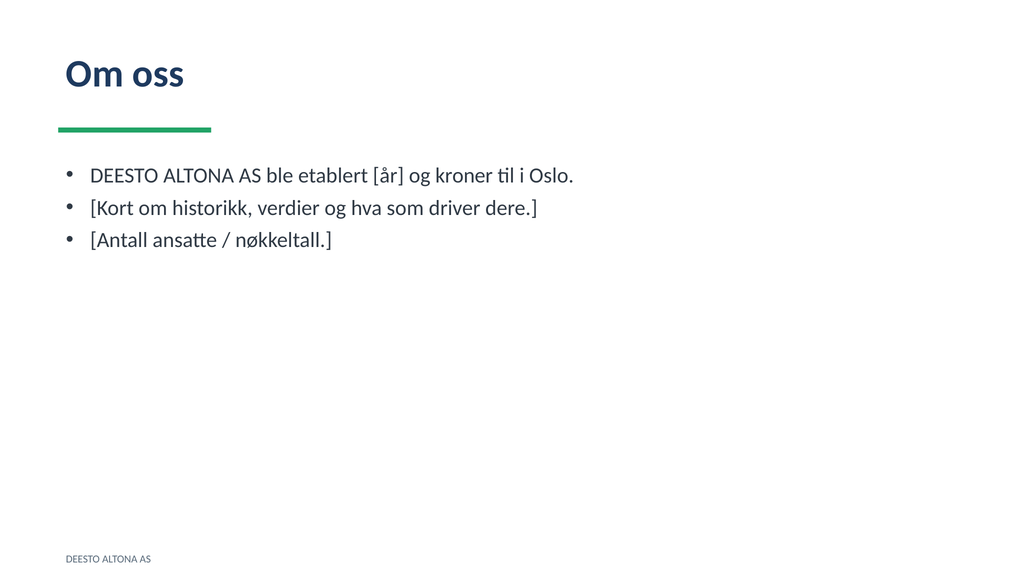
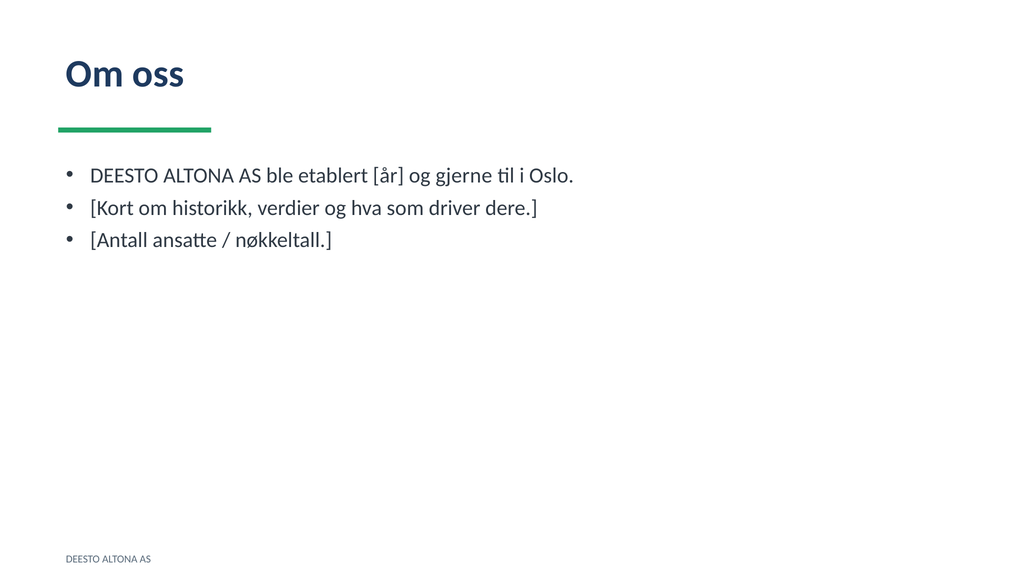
kroner: kroner -> gjerne (464, 175)
